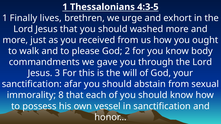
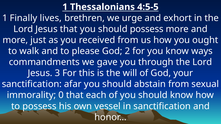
4:3-5: 4:3-5 -> 4:5-5 (148, 7)
should washed: washed -> possess (147, 29)
body: body -> ways (202, 51)
8: 8 -> 0 (61, 95)
